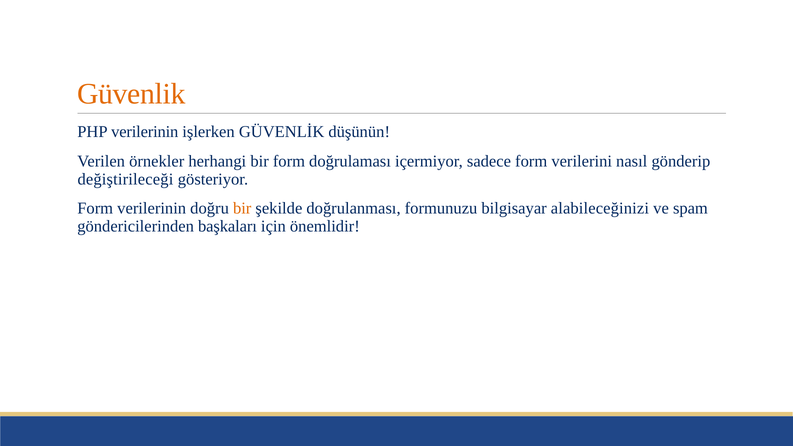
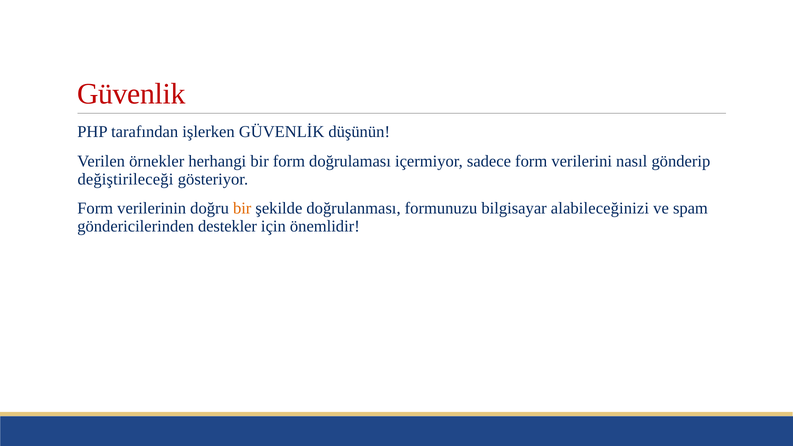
Güvenlik colour: orange -> red (131, 94)
PHP verilerinin: verilerinin -> tarafından (145, 132)
başkaları: başkaları -> destekler (227, 226)
